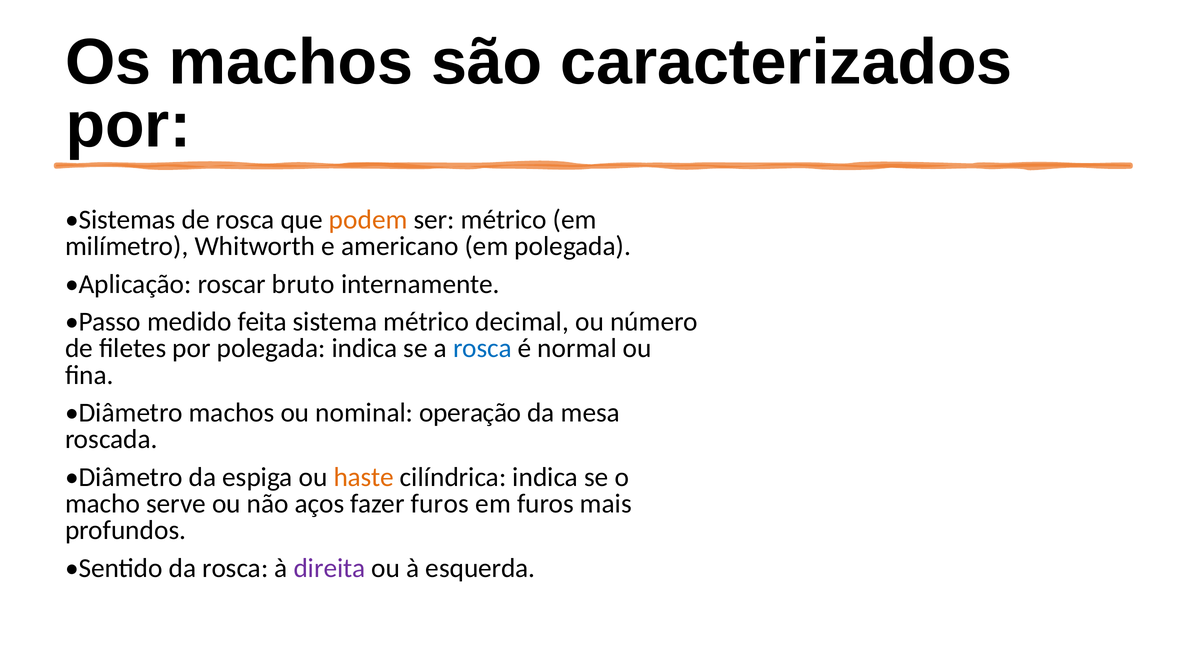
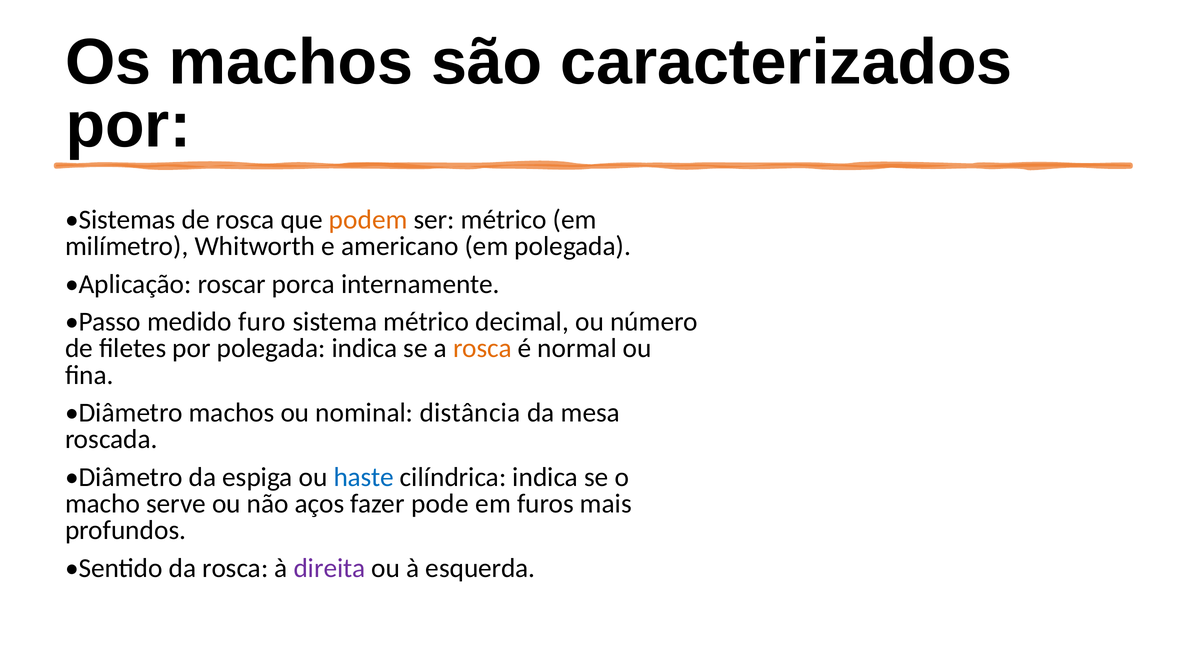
bruto: bruto -> porca (303, 284)
feita: feita -> furo (262, 322)
rosca colour: blue -> orange (482, 348)
operação: operação -> distância (470, 413)
haste colour: orange -> blue (364, 477)
fazer furos: furos -> pode (440, 504)
